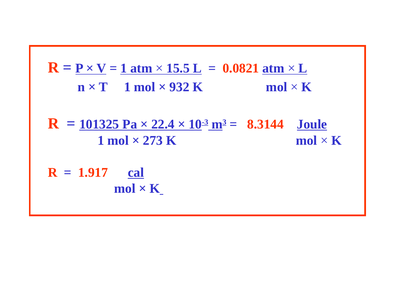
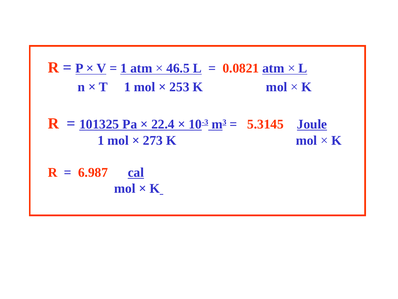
15.5: 15.5 -> 46.5 (178, 68)
932: 932 -> 253 (179, 87)
8.3144: 8.3144 -> 5.3145 (265, 124)
1.917: 1.917 -> 6.987 (93, 172)
